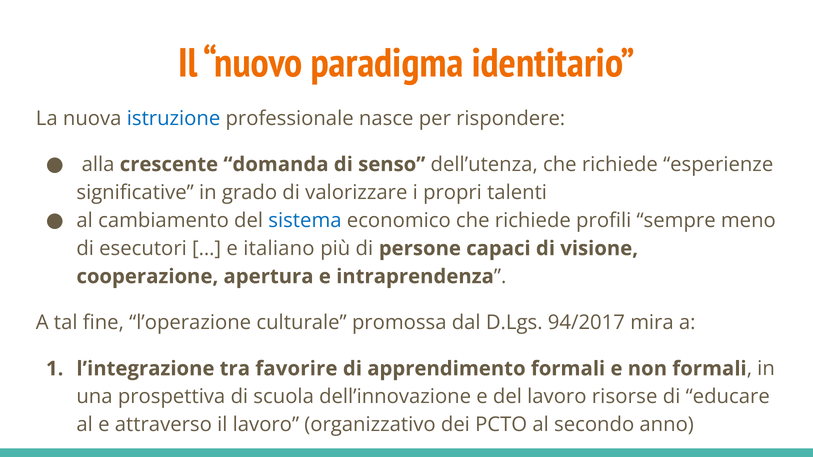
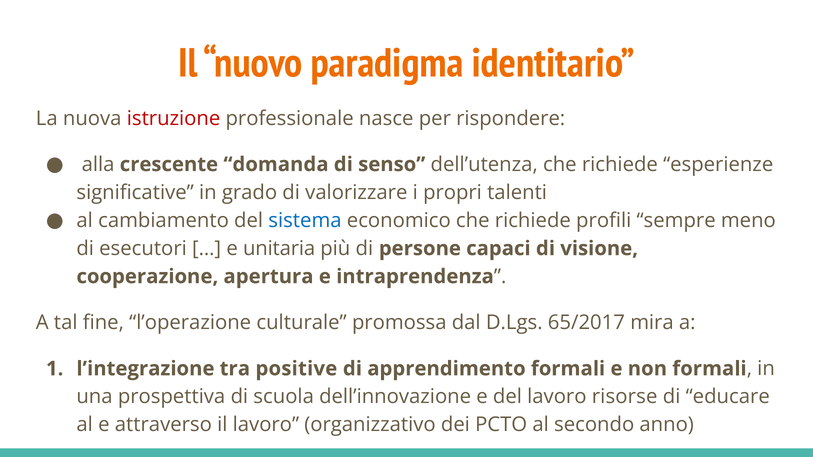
istruzione colour: blue -> red (174, 118)
italiano: italiano -> unitaria (279, 249)
94/2017: 94/2017 -> 65/2017 (586, 323)
favorire: favorire -> positive (296, 369)
